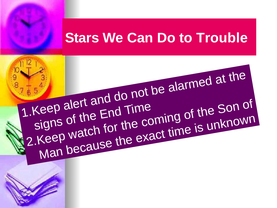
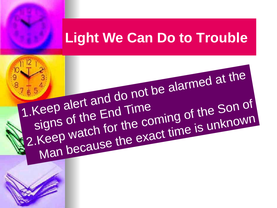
Stars: Stars -> Light (82, 38)
